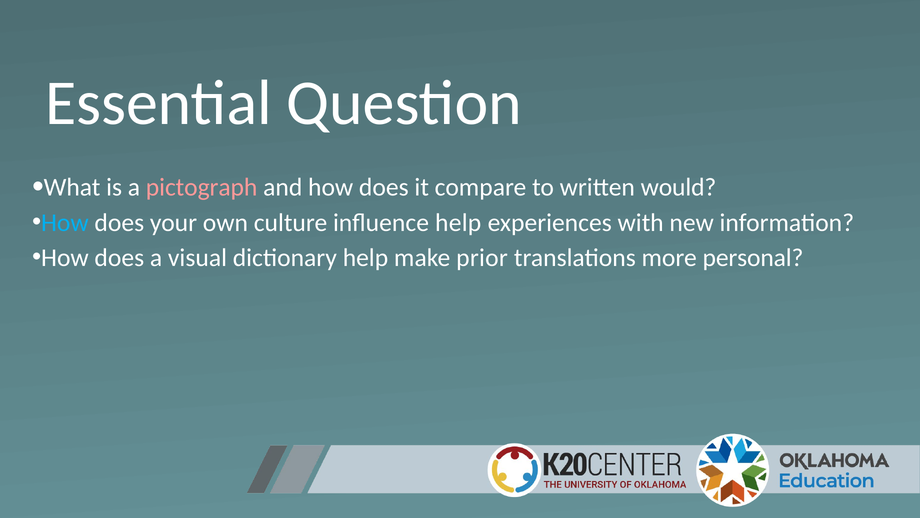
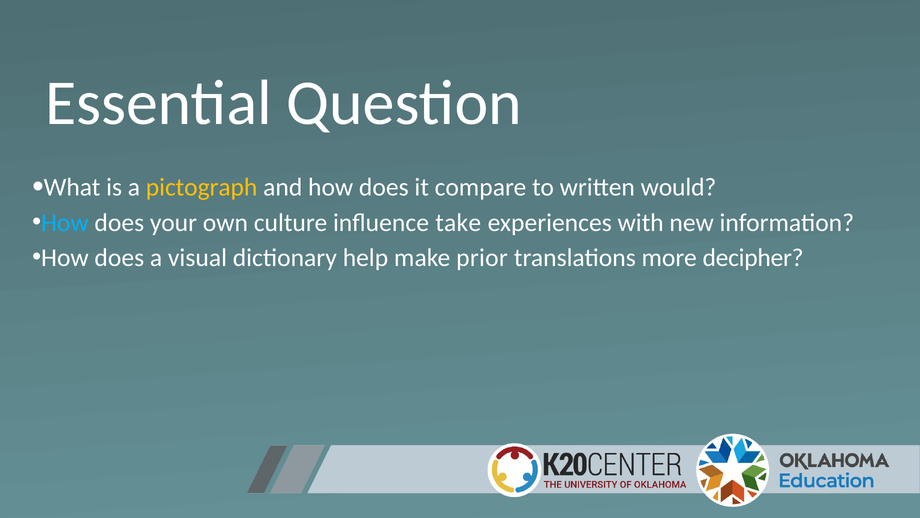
pictograph colour: pink -> yellow (202, 187)
influence help: help -> take (458, 222)
personal: personal -> decipher (753, 258)
